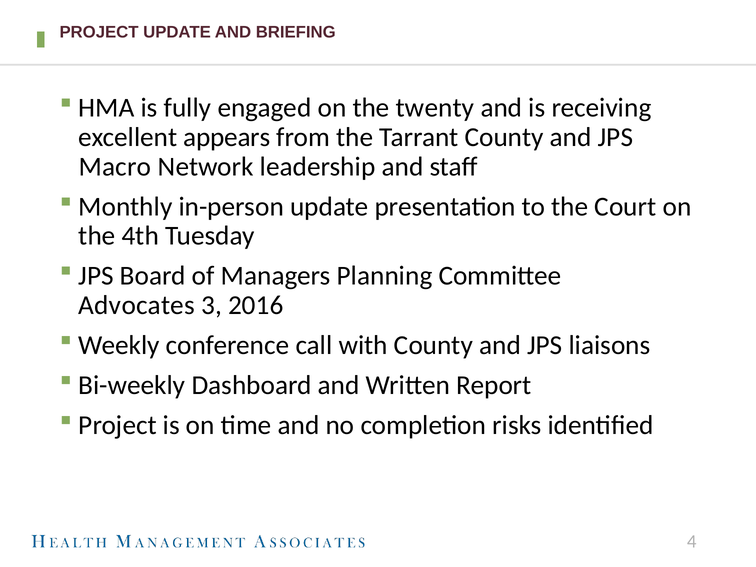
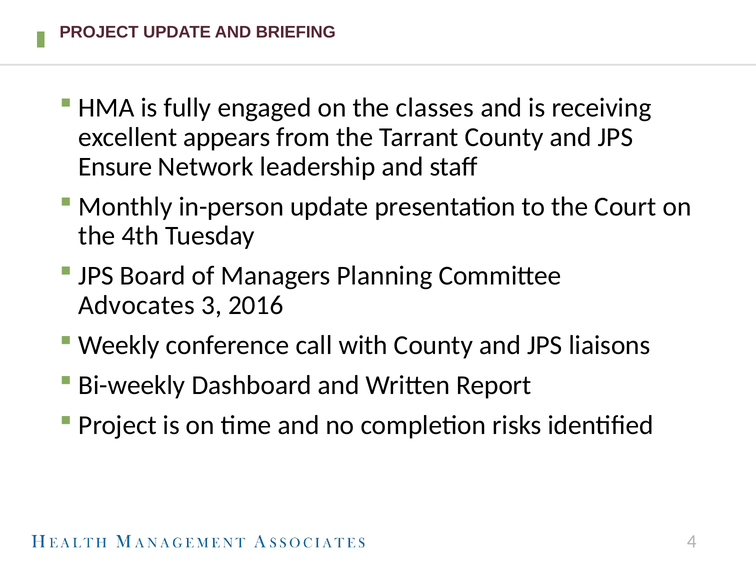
twenty: twenty -> classes (435, 108)
Macro: Macro -> Ensure (115, 167)
